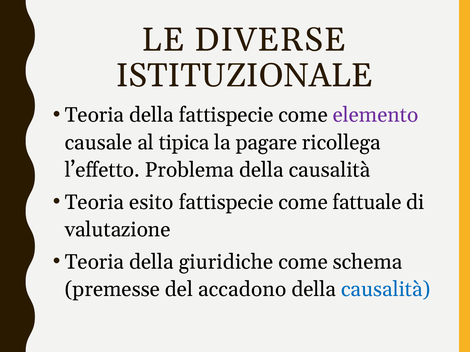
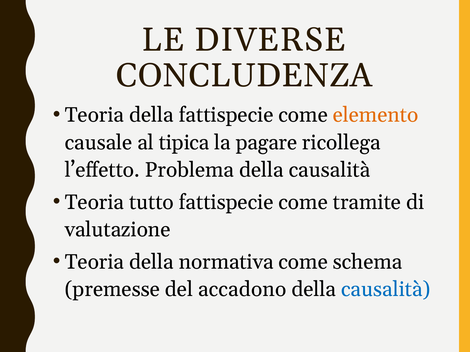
ISTITUZIONALE: ISTITUZIONALE -> CONCLUDENZA (244, 76)
elemento colour: purple -> orange (376, 115)
esito: esito -> tutto (151, 202)
fattuale: fattuale -> tramite (367, 202)
giuridiche: giuridiche -> normativa (226, 262)
